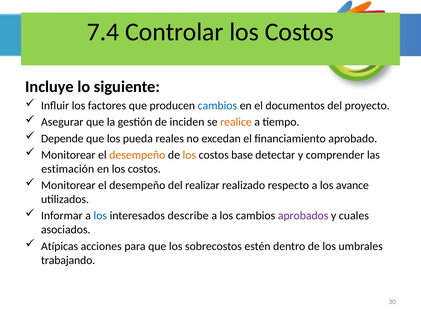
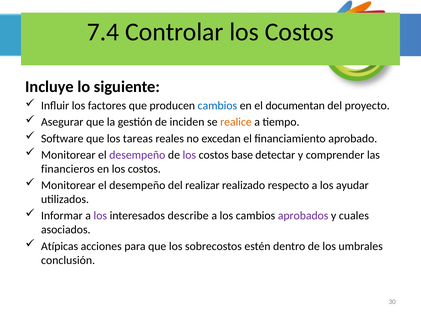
documentos: documentos -> documentan (295, 106)
Depende: Depende -> Software (62, 138)
pueda: pueda -> tareas (138, 138)
desempeño colour: orange -> purple (137, 155)
los colour: orange -> purple (189, 155)
estimación: estimación -> financieros (68, 169)
avance: avance -> ayudar (352, 185)
los colour: blue -> purple (100, 216)
trabajando: trabajando -> conclusión (68, 260)
